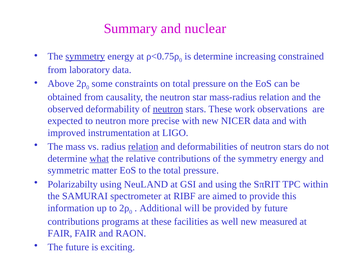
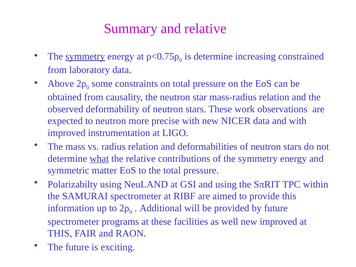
and nuclear: nuclear -> relative (205, 29)
neutron underline: present -> none (168, 109)
relation underline: present -> none (143, 147)
contributions: contributions -> spectrometer (73, 222)
new measured: measured -> improved (278, 222)
FAIR: FAIR -> THIS (60, 233)
